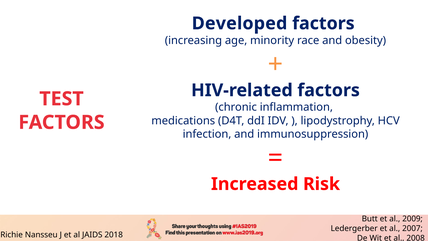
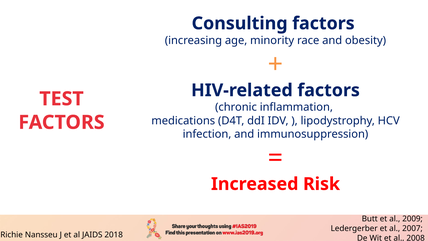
Developed: Developed -> Consulting (240, 23)
